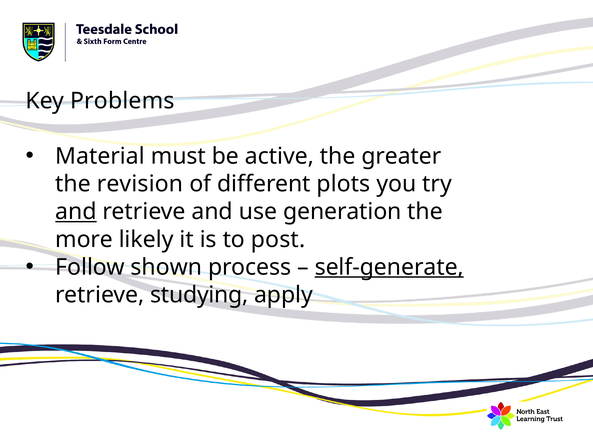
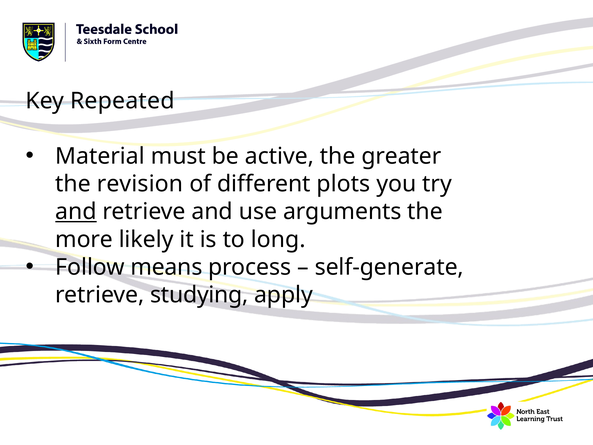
Problems: Problems -> Repeated (122, 101)
generation: generation -> arguments (342, 212)
post: post -> long (278, 239)
shown: shown -> means (166, 267)
self-generate underline: present -> none (389, 267)
